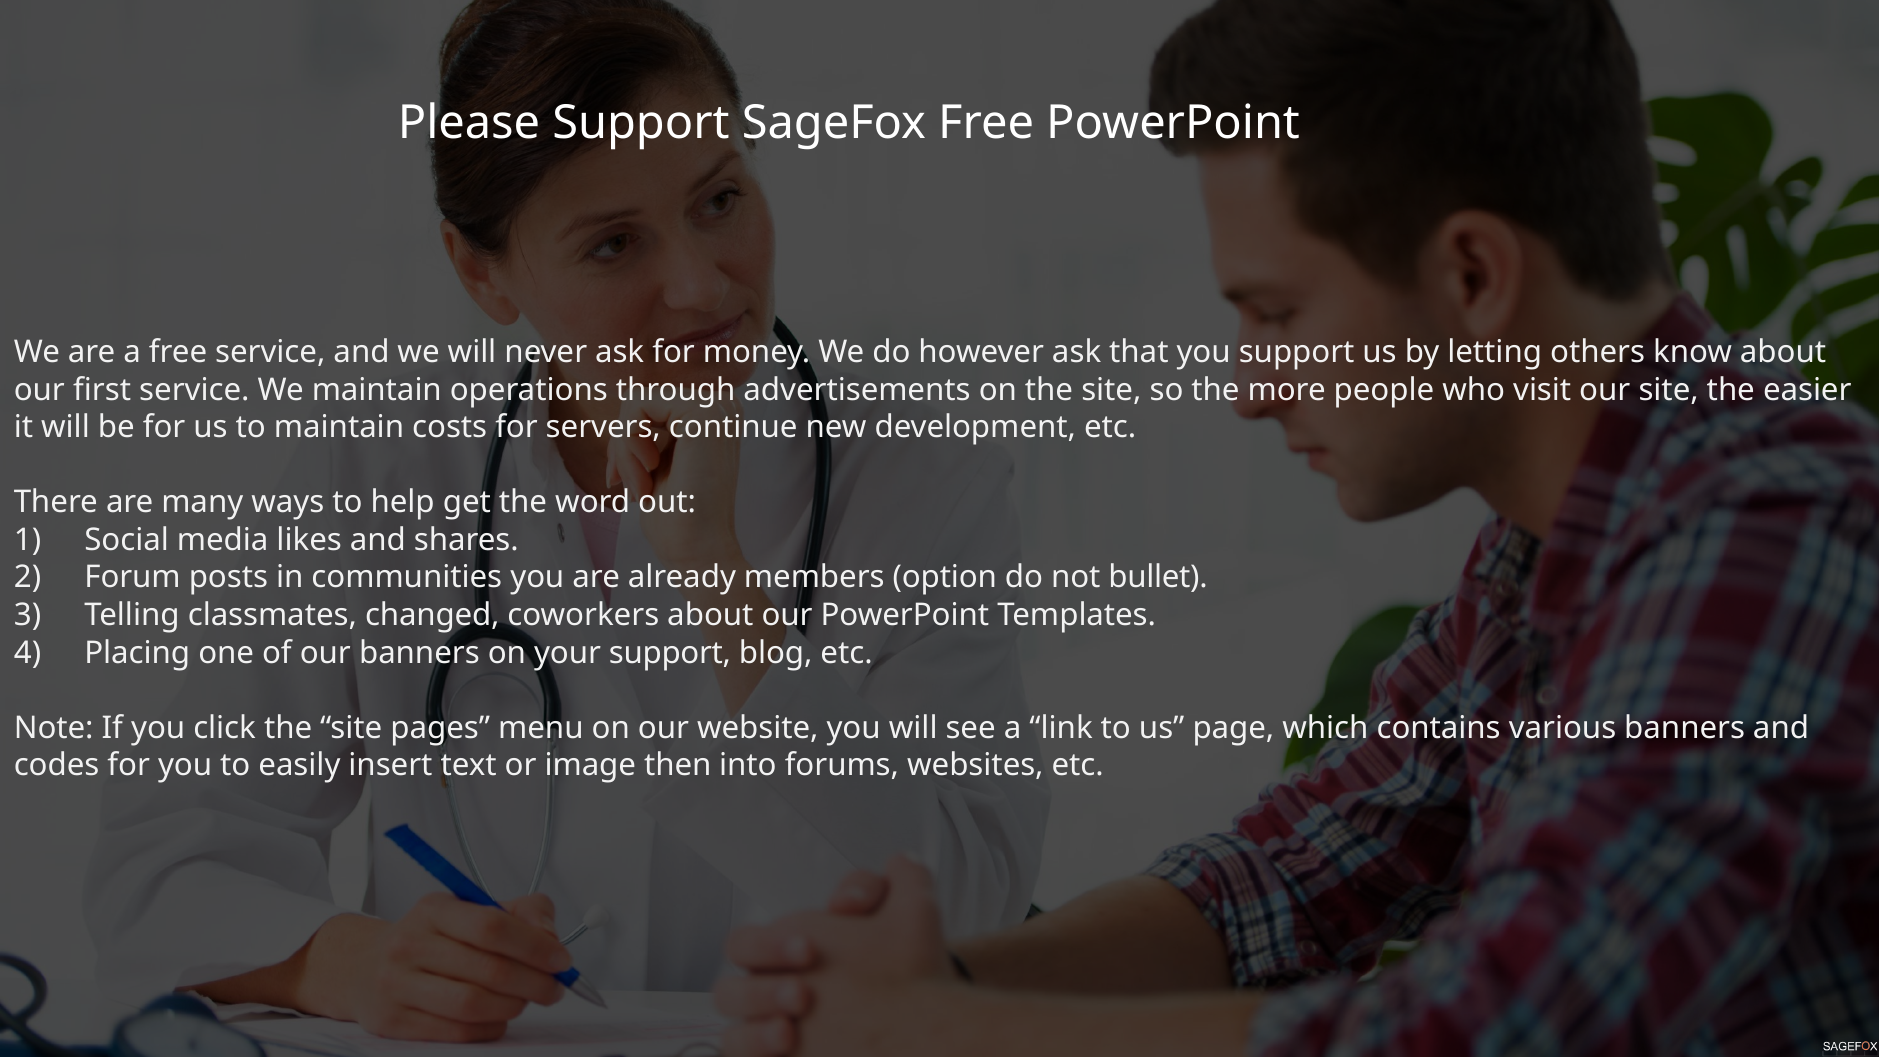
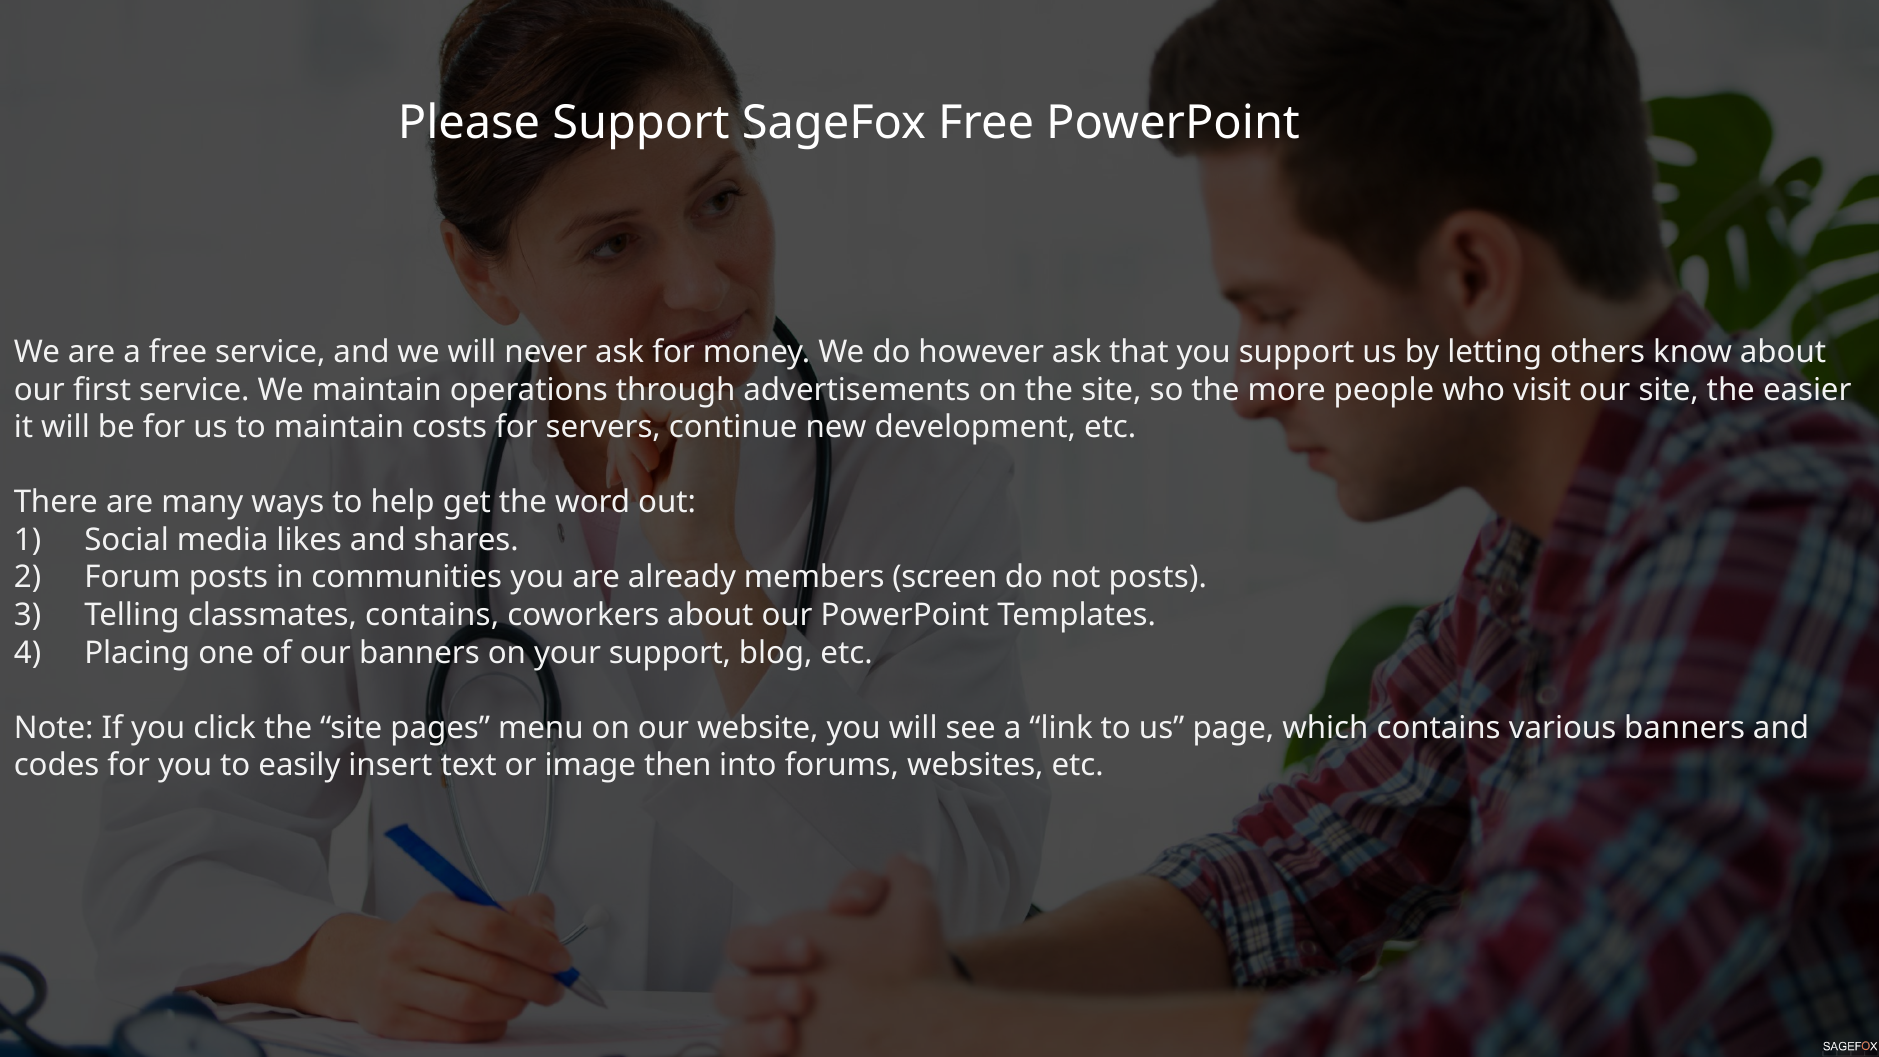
option: option -> screen (945, 578)
not bullet: bullet -> posts (1158, 578)
classmates changed: changed -> contains (432, 615)
